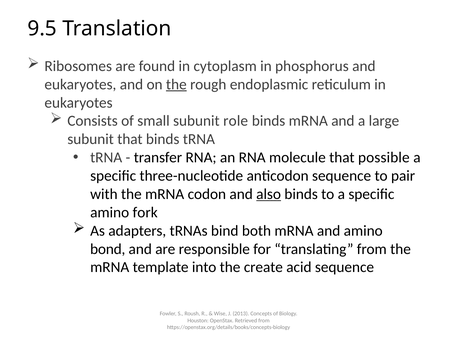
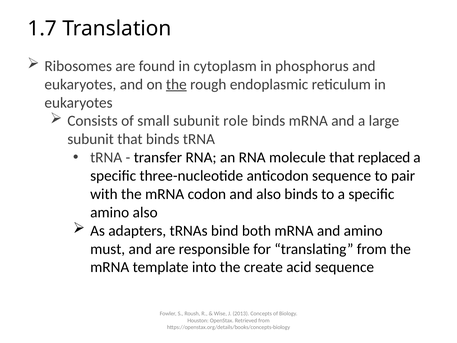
9.5: 9.5 -> 1.7 (42, 28)
possible: possible -> replaced (384, 157)
also underline: present -> none (269, 194)
amino fork: fork -> also (145, 212)
bond: bond -> must (108, 249)
